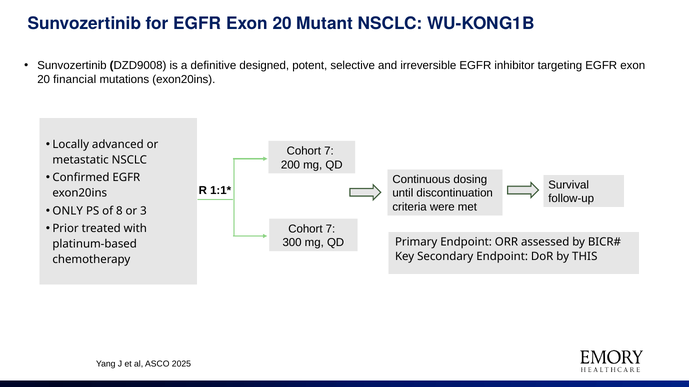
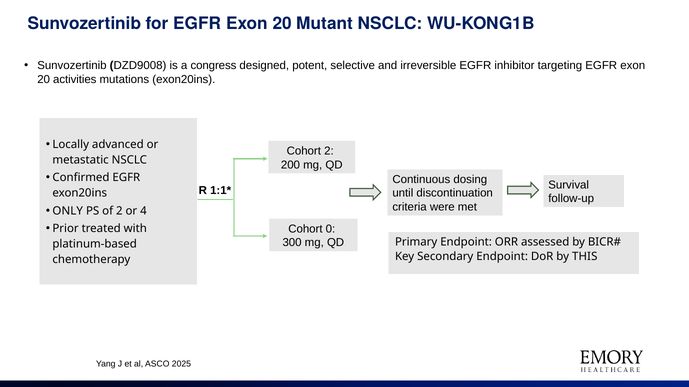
definitive: definitive -> congress (213, 66)
financial: financial -> activities (75, 79)
7: 7 -> 2 (329, 151)
of 8: 8 -> 2 (119, 211)
3: 3 -> 4 (143, 211)
7: 7 -> 0 (331, 229)
